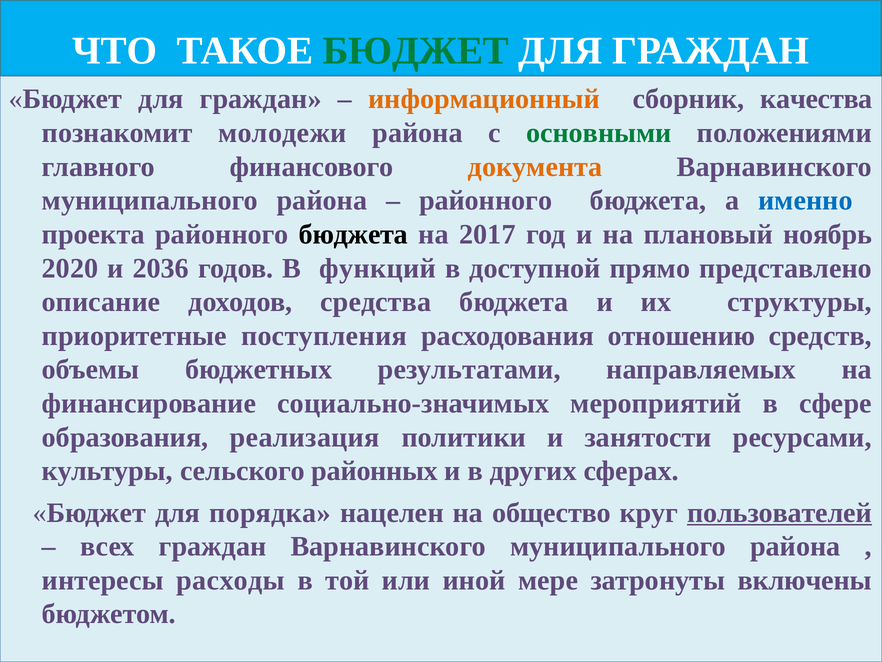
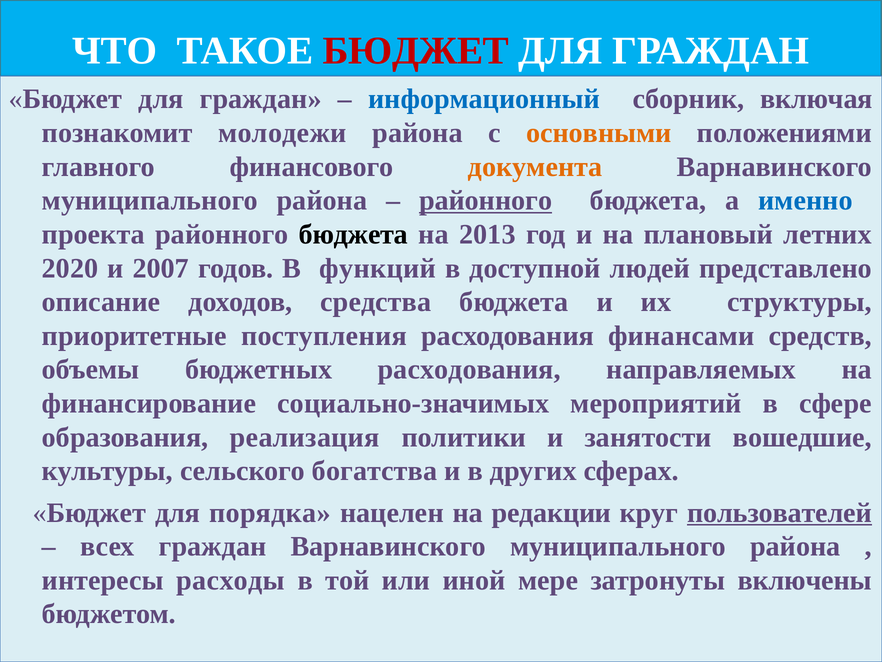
БЮДЖЕТ colour: green -> red (416, 51)
информационный colour: orange -> blue (484, 99)
качества: качества -> включая (816, 99)
основными colour: green -> orange (599, 133)
районного underline: none -> present (486, 200)
2017: 2017 -> 2013 (487, 234)
ноябрь: ноябрь -> летних (828, 234)
2036: 2036 -> 2007 (161, 268)
прямо: прямо -> людей (650, 268)
отношению: отношению -> финансами (681, 336)
бюджетных результатами: результатами -> расходования (469, 369)
ресурсами: ресурсами -> вошедшие (802, 437)
районных: районных -> богатства (374, 471)
общество: общество -> редакции (552, 512)
